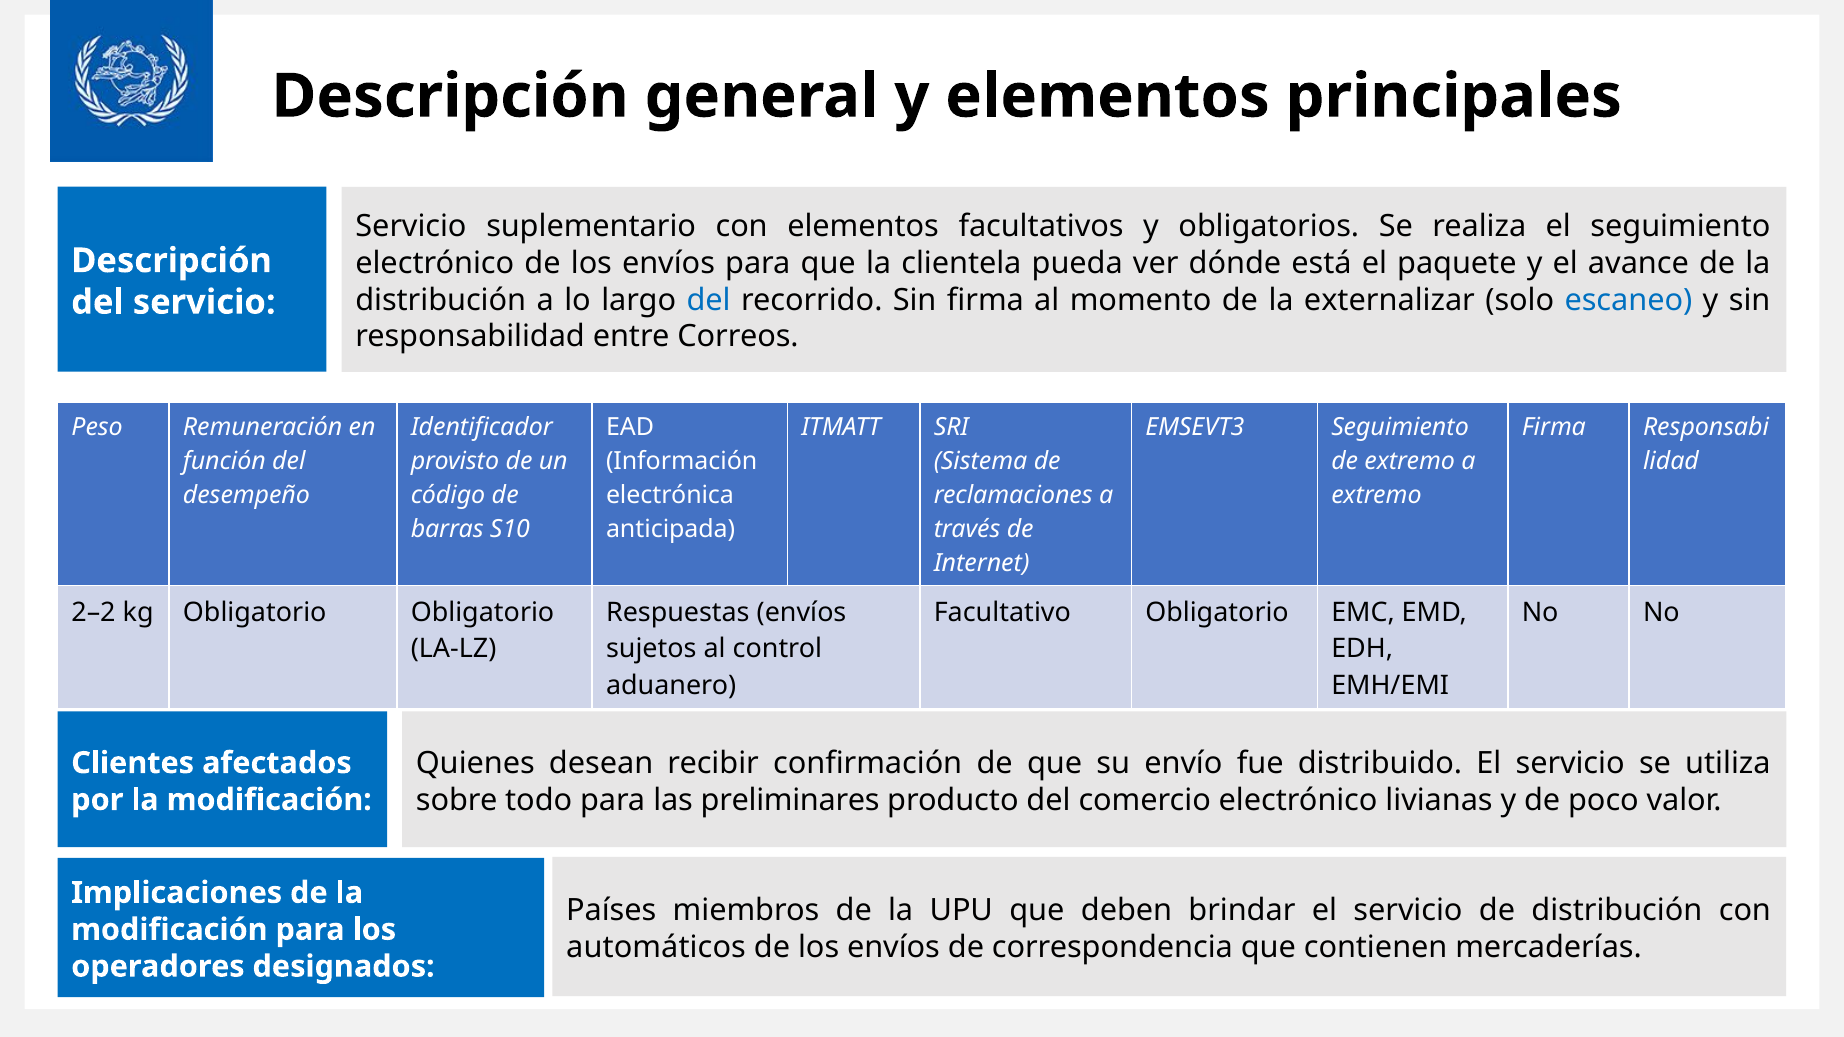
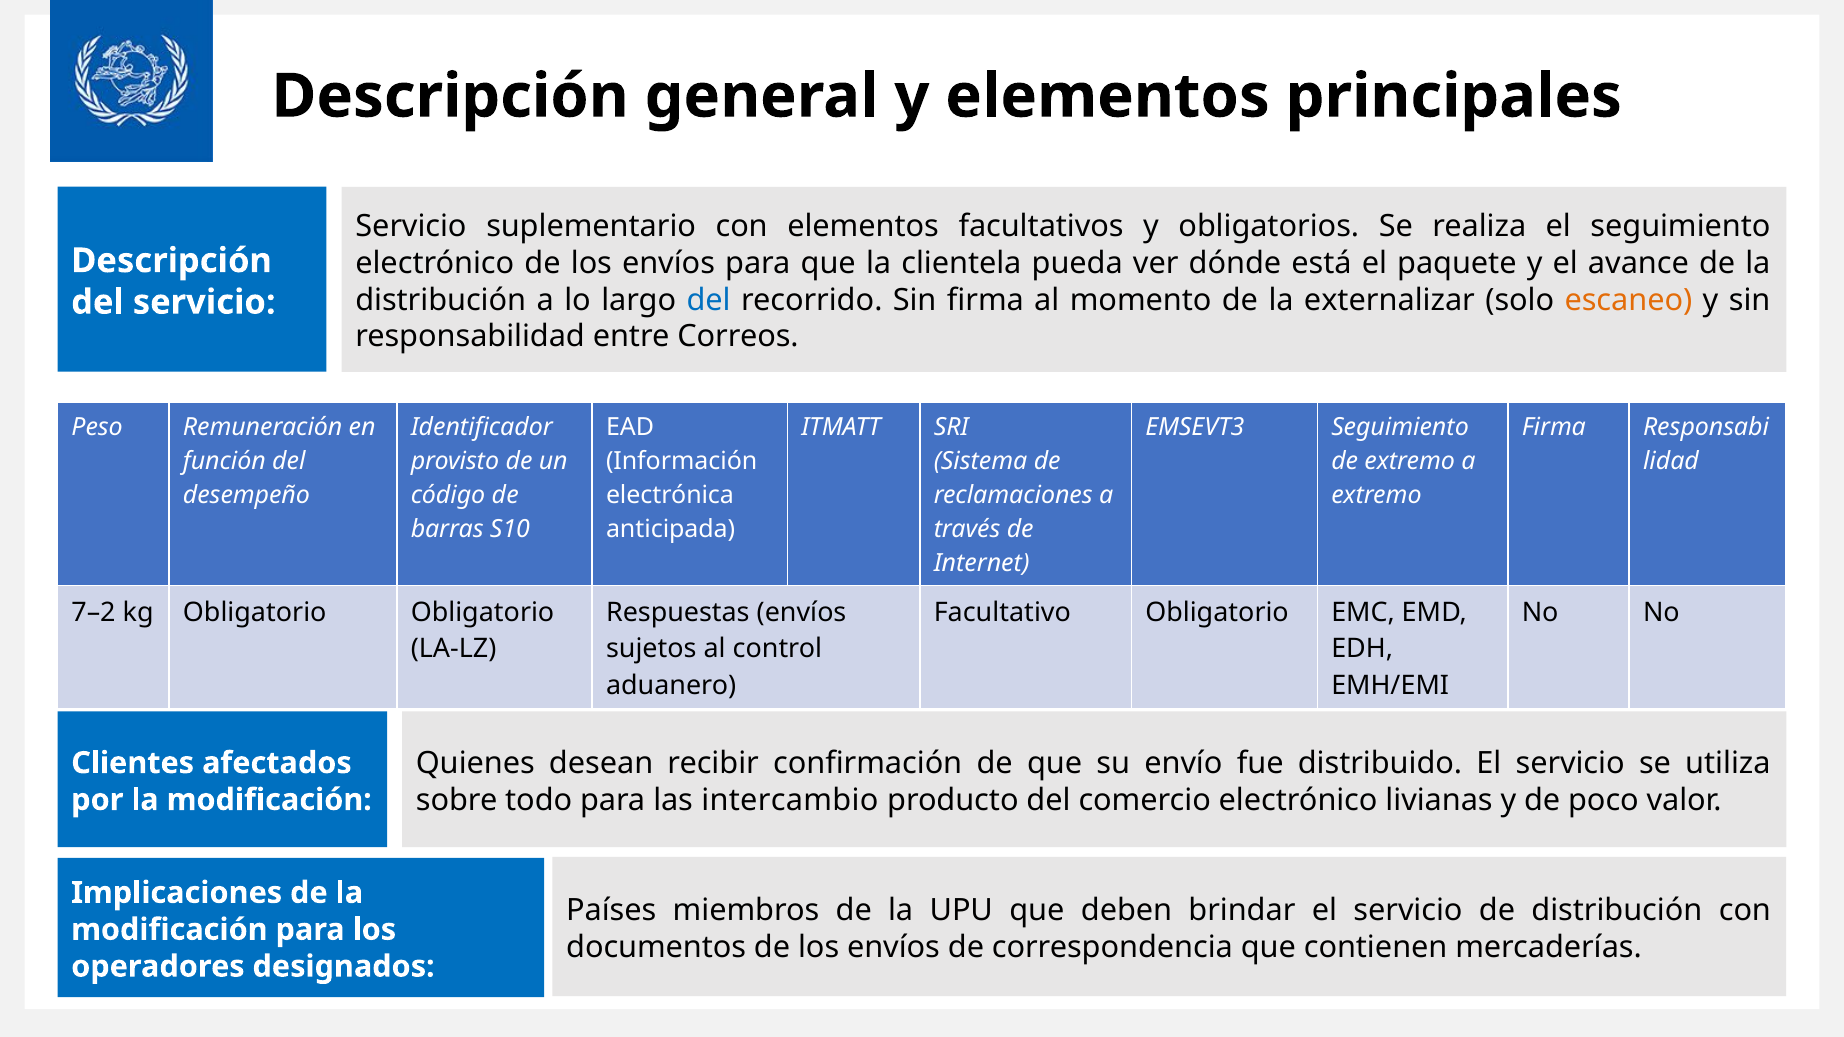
escaneo colour: blue -> orange (1628, 300)
2–2: 2–2 -> 7–2 (94, 612)
preliminares: preliminares -> intercambio (790, 800)
automáticos: automáticos -> documentos (656, 947)
